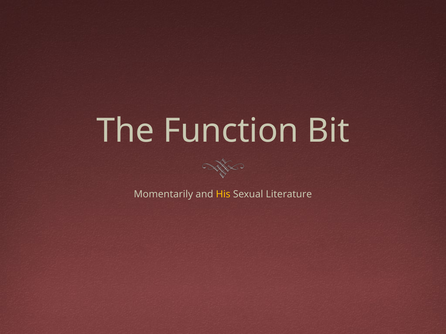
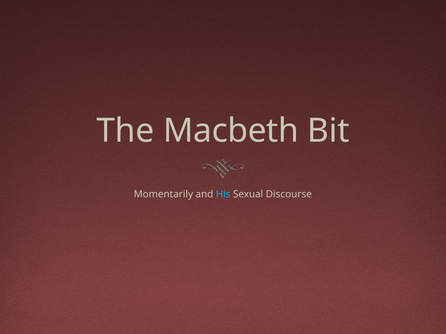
Function: Function -> Macbeth (231, 131)
His colour: yellow -> light blue (223, 195)
Literature: Literature -> Discourse (289, 195)
